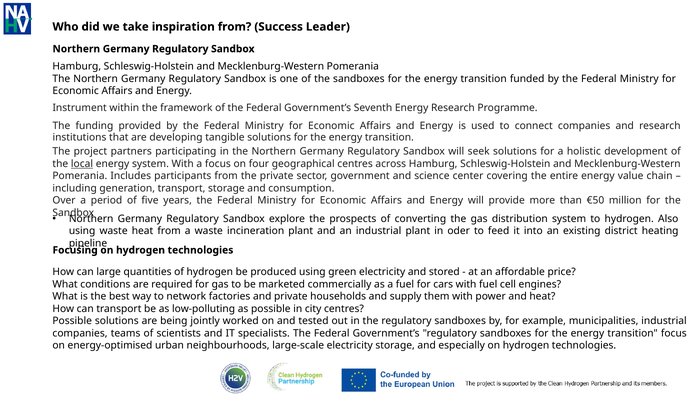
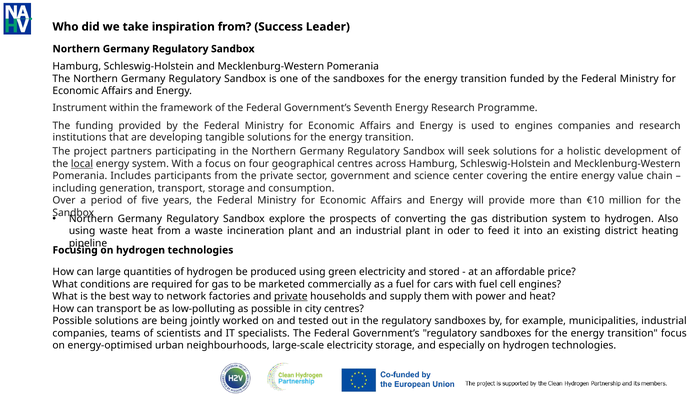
to connect: connect -> engines (534, 126)
€50: €50 -> €10 (595, 200)
private underline: none -> present (291, 296)
